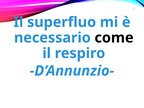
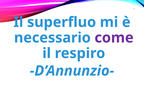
come colour: black -> purple (114, 38)
